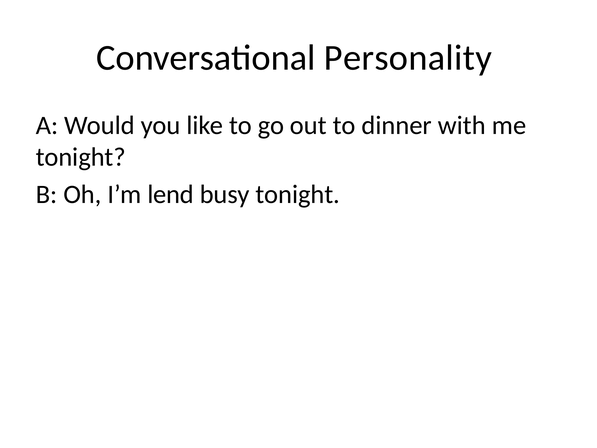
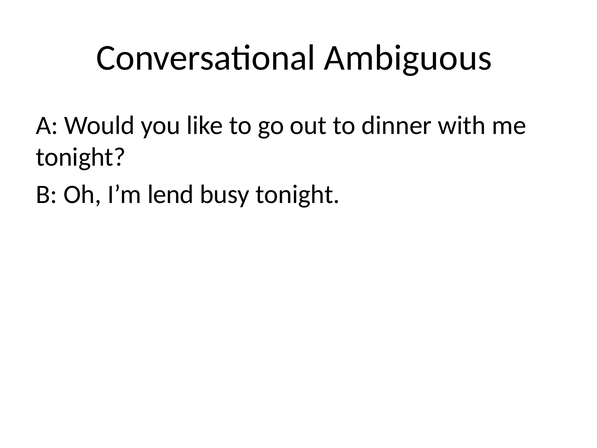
Personality: Personality -> Ambiguous (408, 58)
